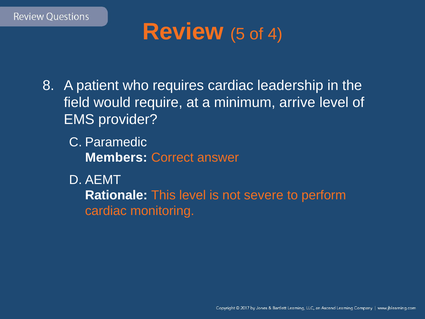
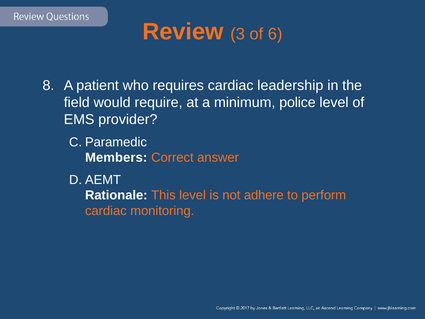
5: 5 -> 3 (238, 34)
4: 4 -> 6 (275, 34)
arrive: arrive -> police (297, 102)
severe: severe -> adhere (264, 195)
